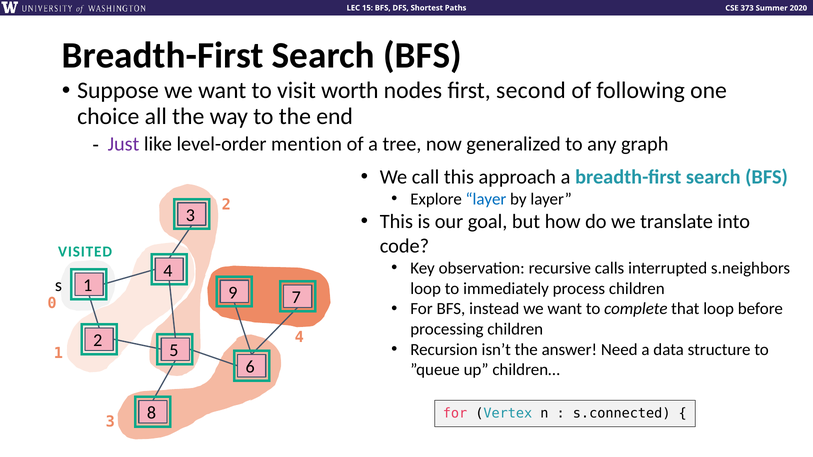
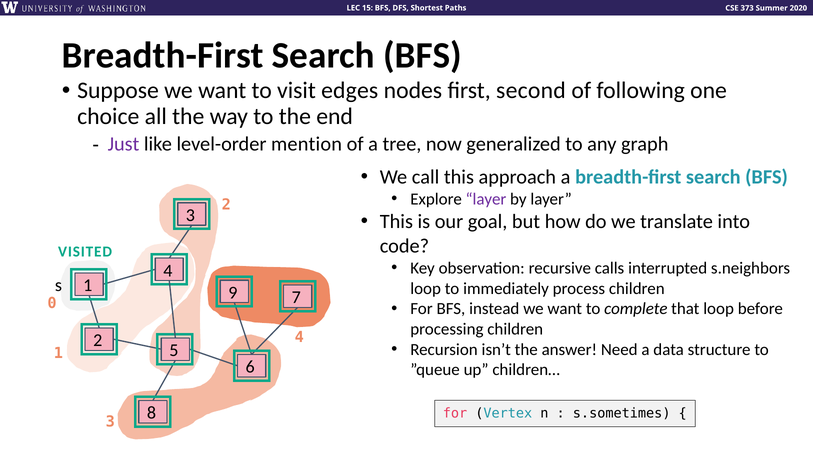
worth: worth -> edges (350, 91)
layer colour: blue -> purple (486, 199)
s.connected: s.connected -> s.sometimes (622, 414)
